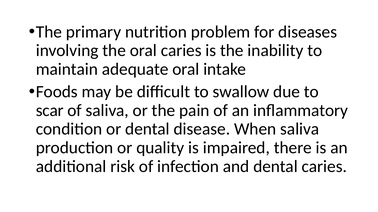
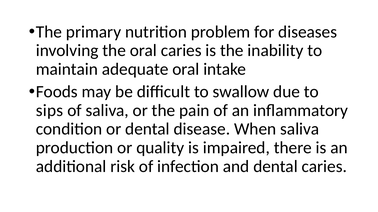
scar: scar -> sips (50, 111)
